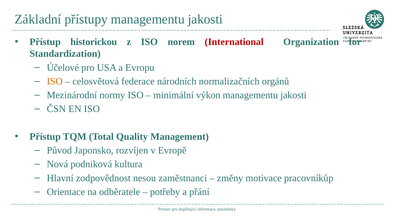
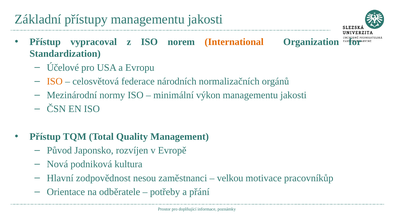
historickou: historickou -> vypracoval (94, 42)
International colour: red -> orange (234, 42)
změny: změny -> velkou (230, 178)
